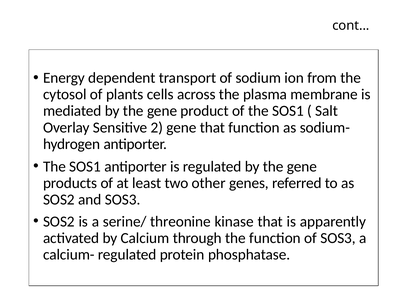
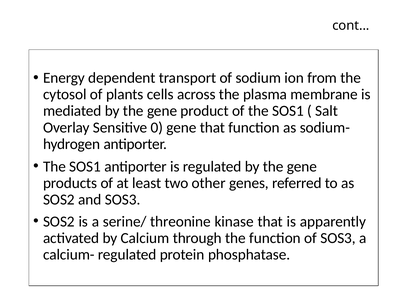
2: 2 -> 0 (157, 127)
